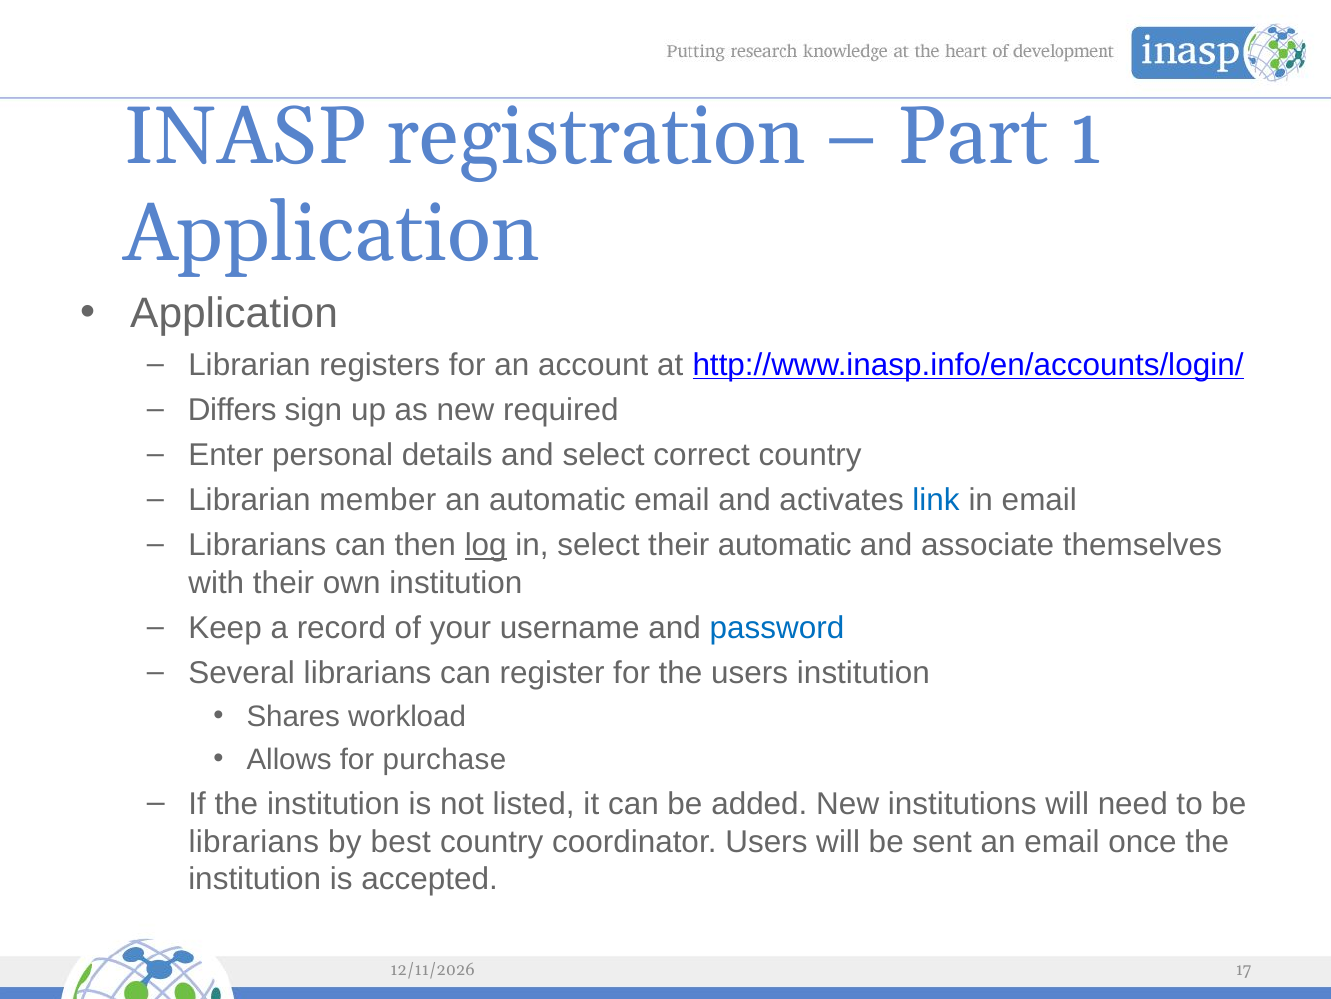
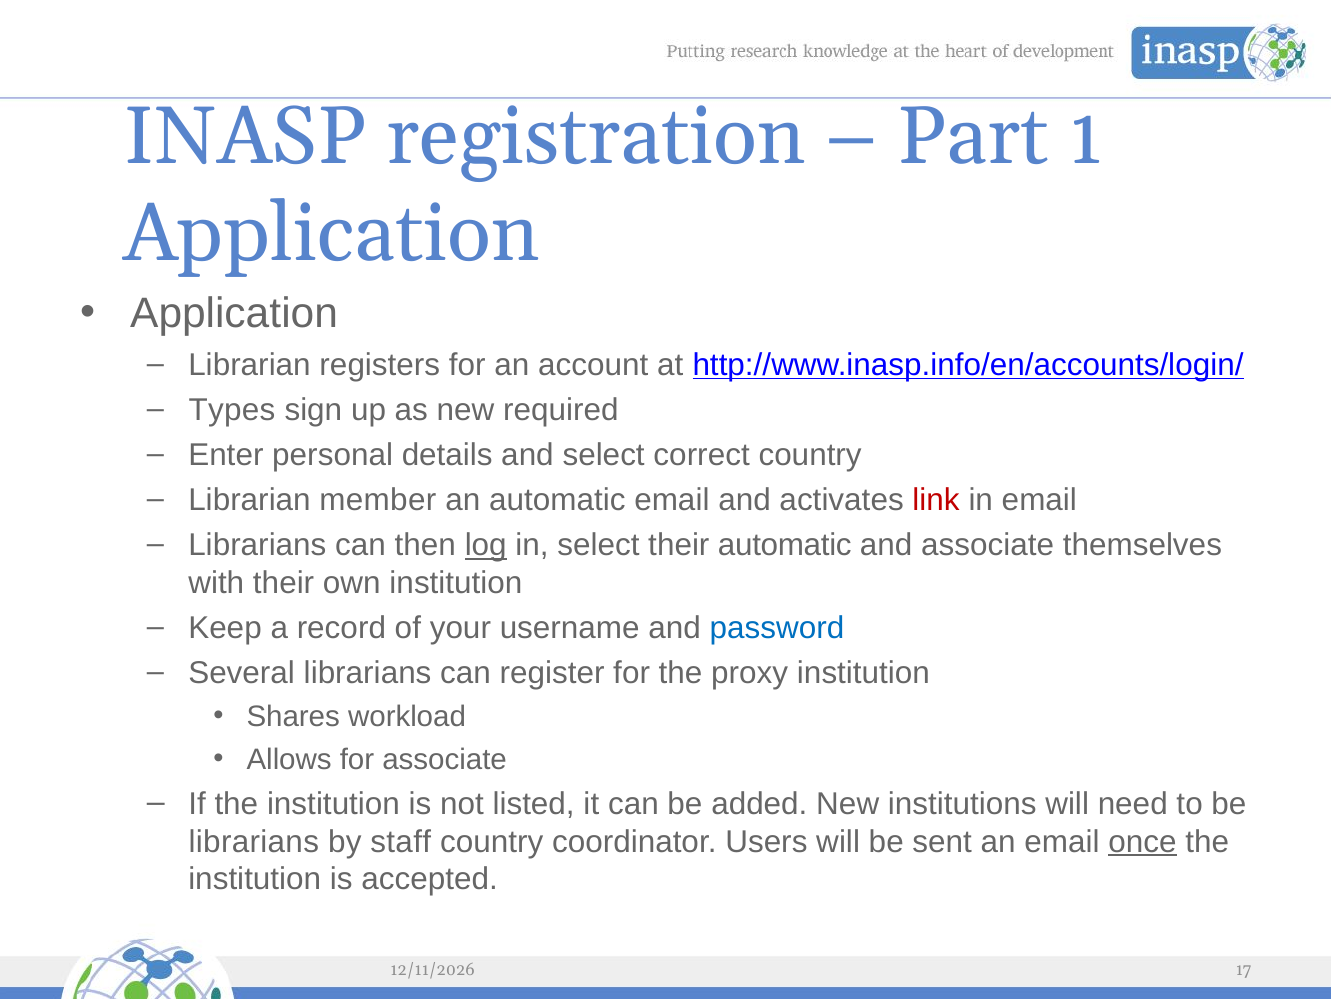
Differs: Differs -> Types (232, 410)
link colour: blue -> red (936, 500)
the users: users -> proxy (750, 673)
for purchase: purchase -> associate (445, 759)
best: best -> staff (401, 841)
once underline: none -> present (1142, 841)
